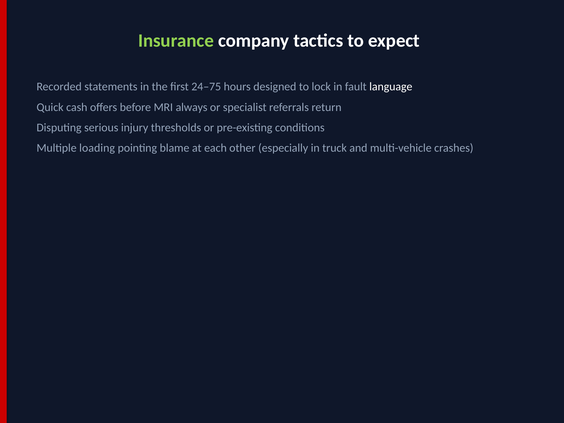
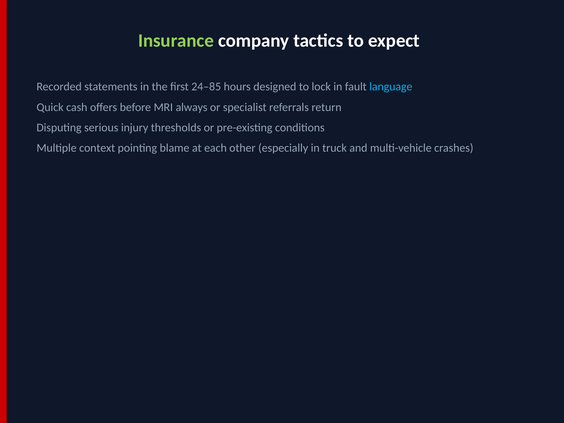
24–75: 24–75 -> 24–85 (206, 87)
language colour: white -> light blue (391, 87)
loading: loading -> context (97, 148)
